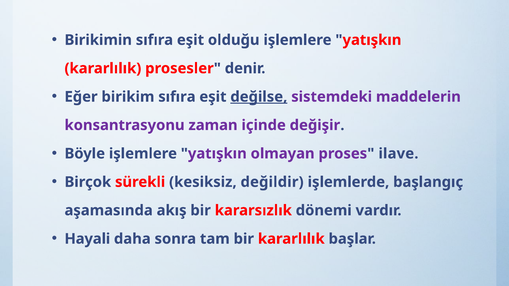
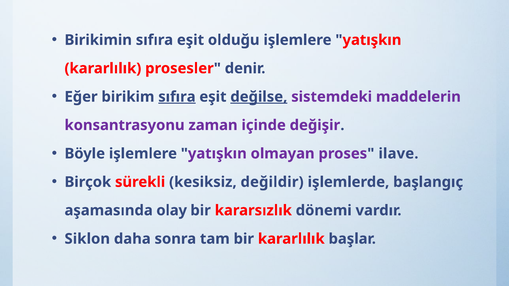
sıfıra underline: none -> present (177, 97)
akış: akış -> olay (172, 211)
Hayali: Hayali -> Siklon (87, 239)
